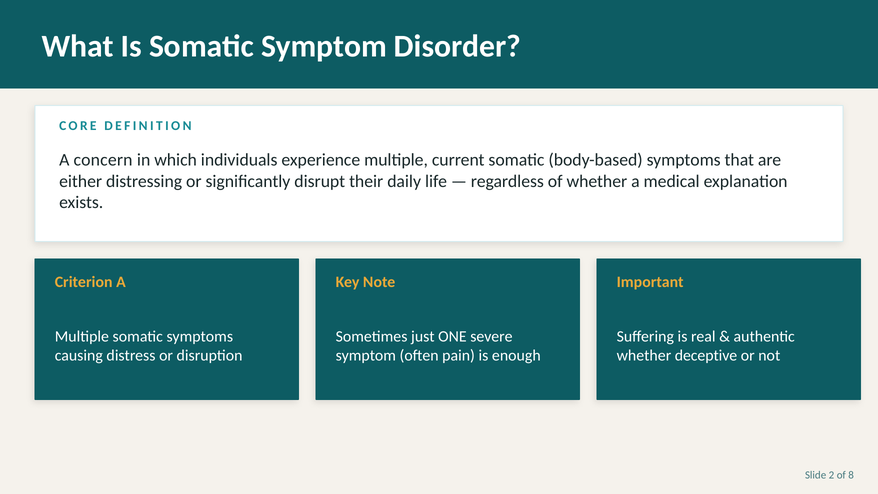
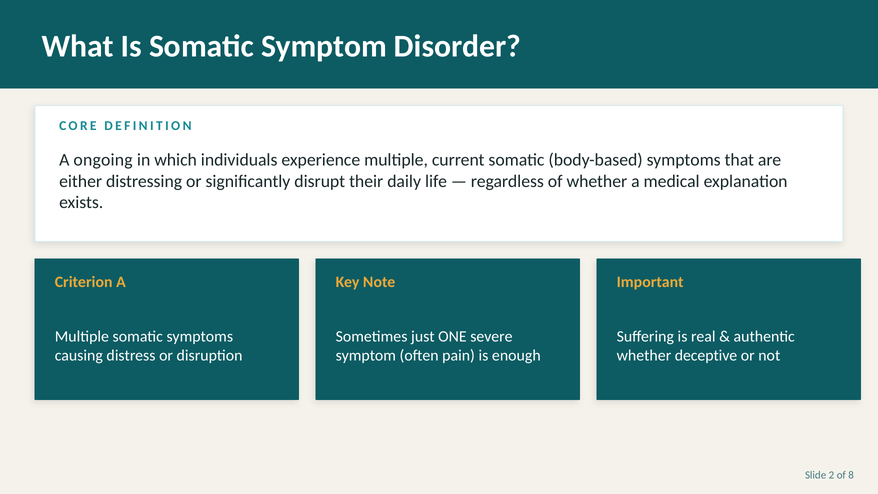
concern: concern -> ongoing (103, 160)
